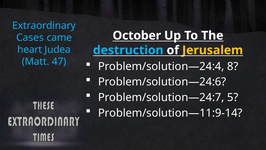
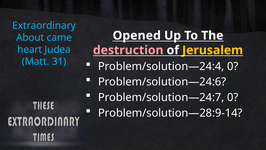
October: October -> Opened (137, 35)
Cases: Cases -> About (30, 37)
destruction colour: light blue -> pink (128, 50)
47: 47 -> 31 (59, 61)
Problem/solution—24:4 8: 8 -> 0 (233, 66)
Problem/solution—24:7 5: 5 -> 0 (233, 97)
Problem/solution—11:9-14: Problem/solution—11:9-14 -> Problem/solution—28:9-14 (170, 113)
